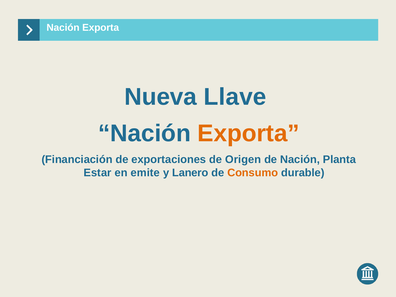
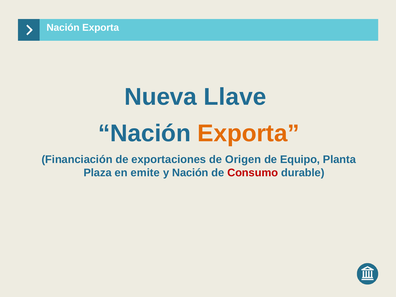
de Nación: Nación -> Equipo (300, 160)
Estar: Estar -> Plaza (98, 173)
y Lanero: Lanero -> Nación (190, 173)
Consumo colour: orange -> red (253, 173)
